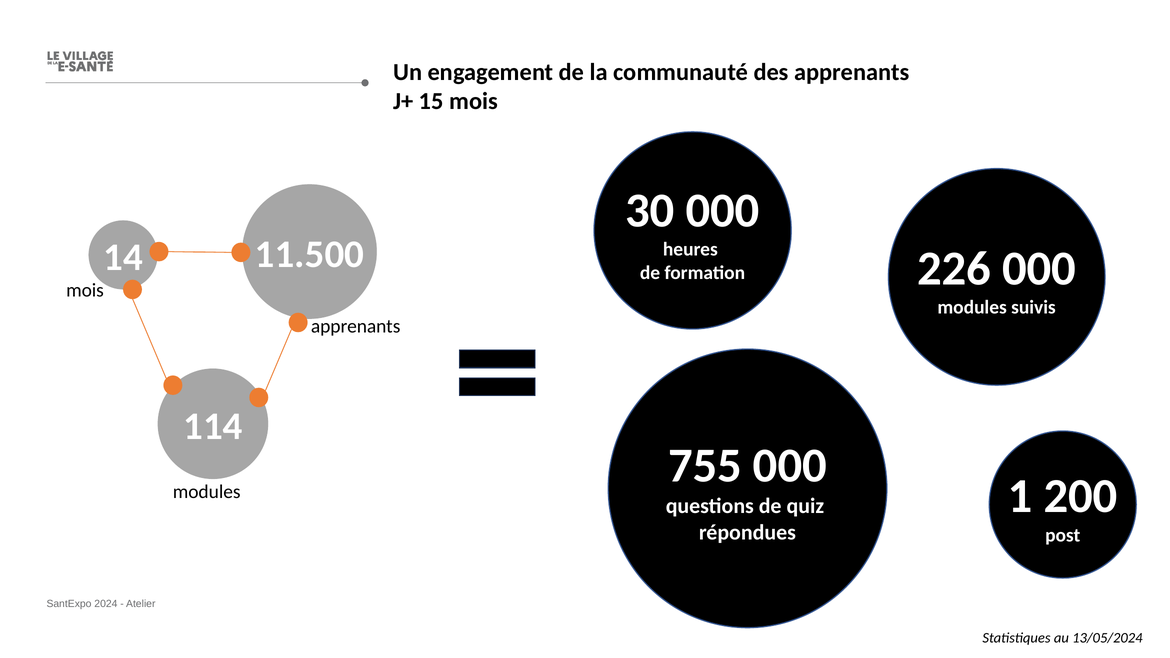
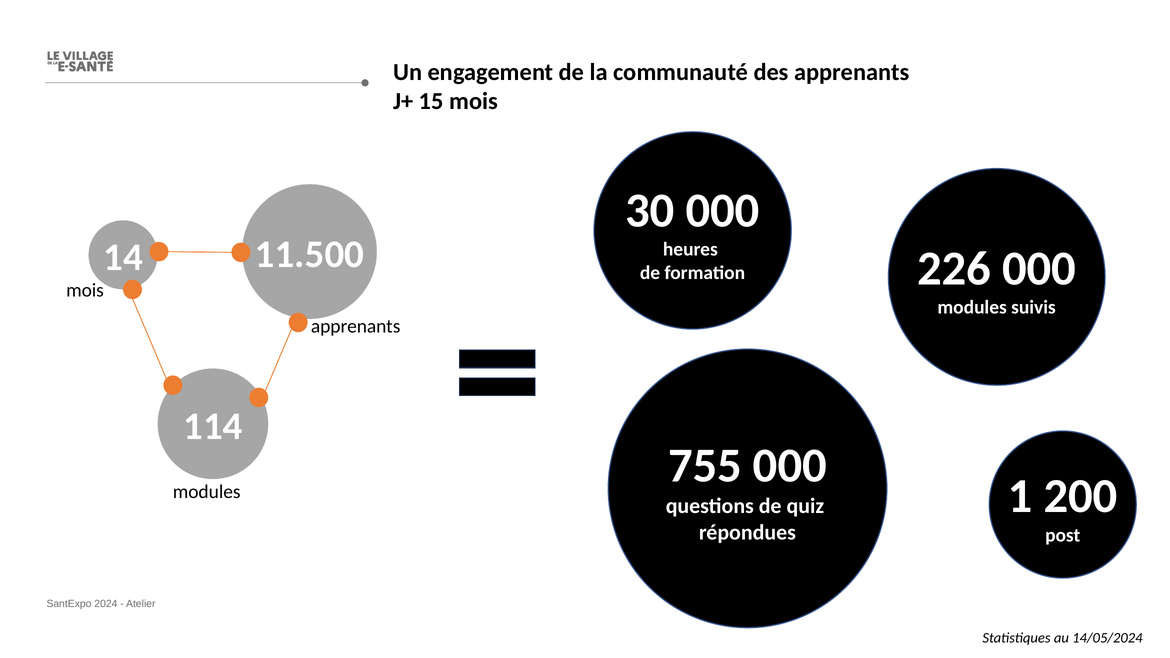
13/05/2024: 13/05/2024 -> 14/05/2024 (1107, 638)
